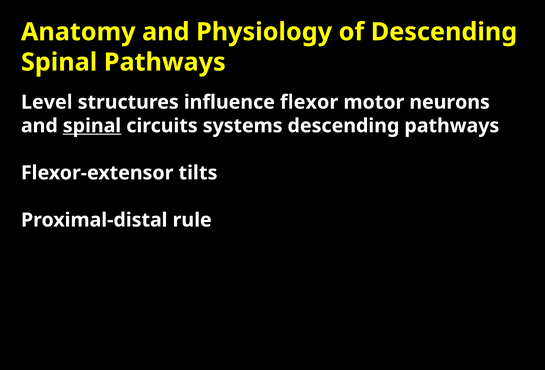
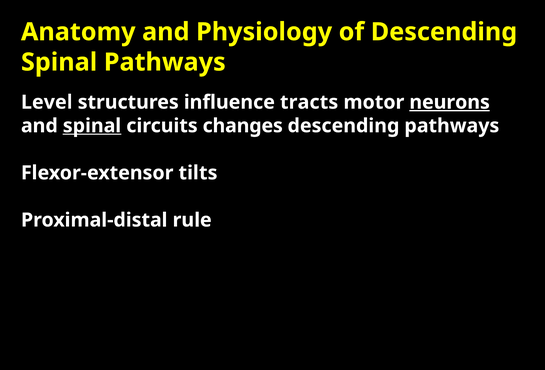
flexor: flexor -> tracts (309, 102)
neurons underline: none -> present (450, 102)
systems: systems -> changes (243, 126)
